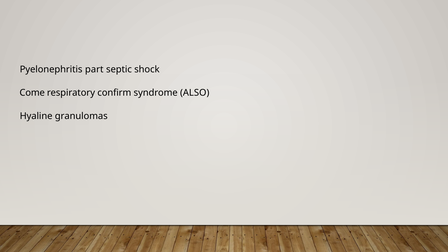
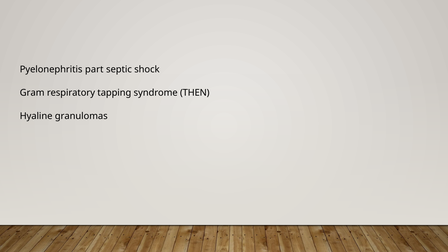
Come: Come -> Gram (32, 93)
confirm: confirm -> tapping (114, 93)
ALSO: ALSO -> THEN (195, 93)
